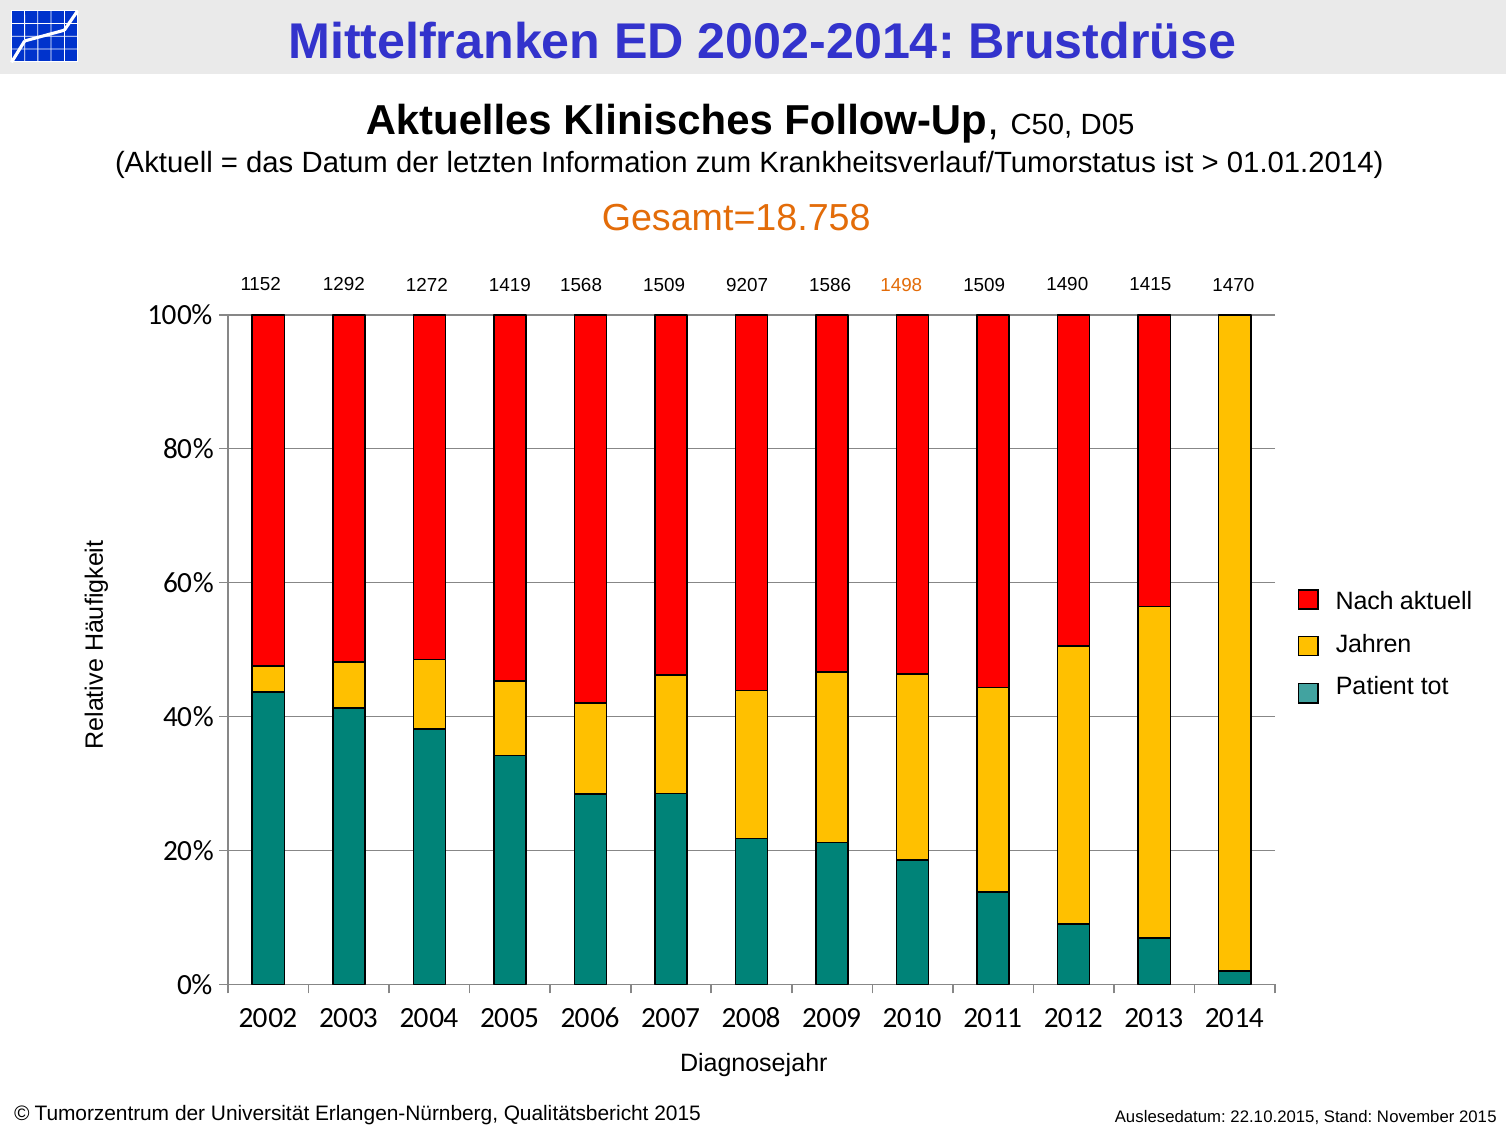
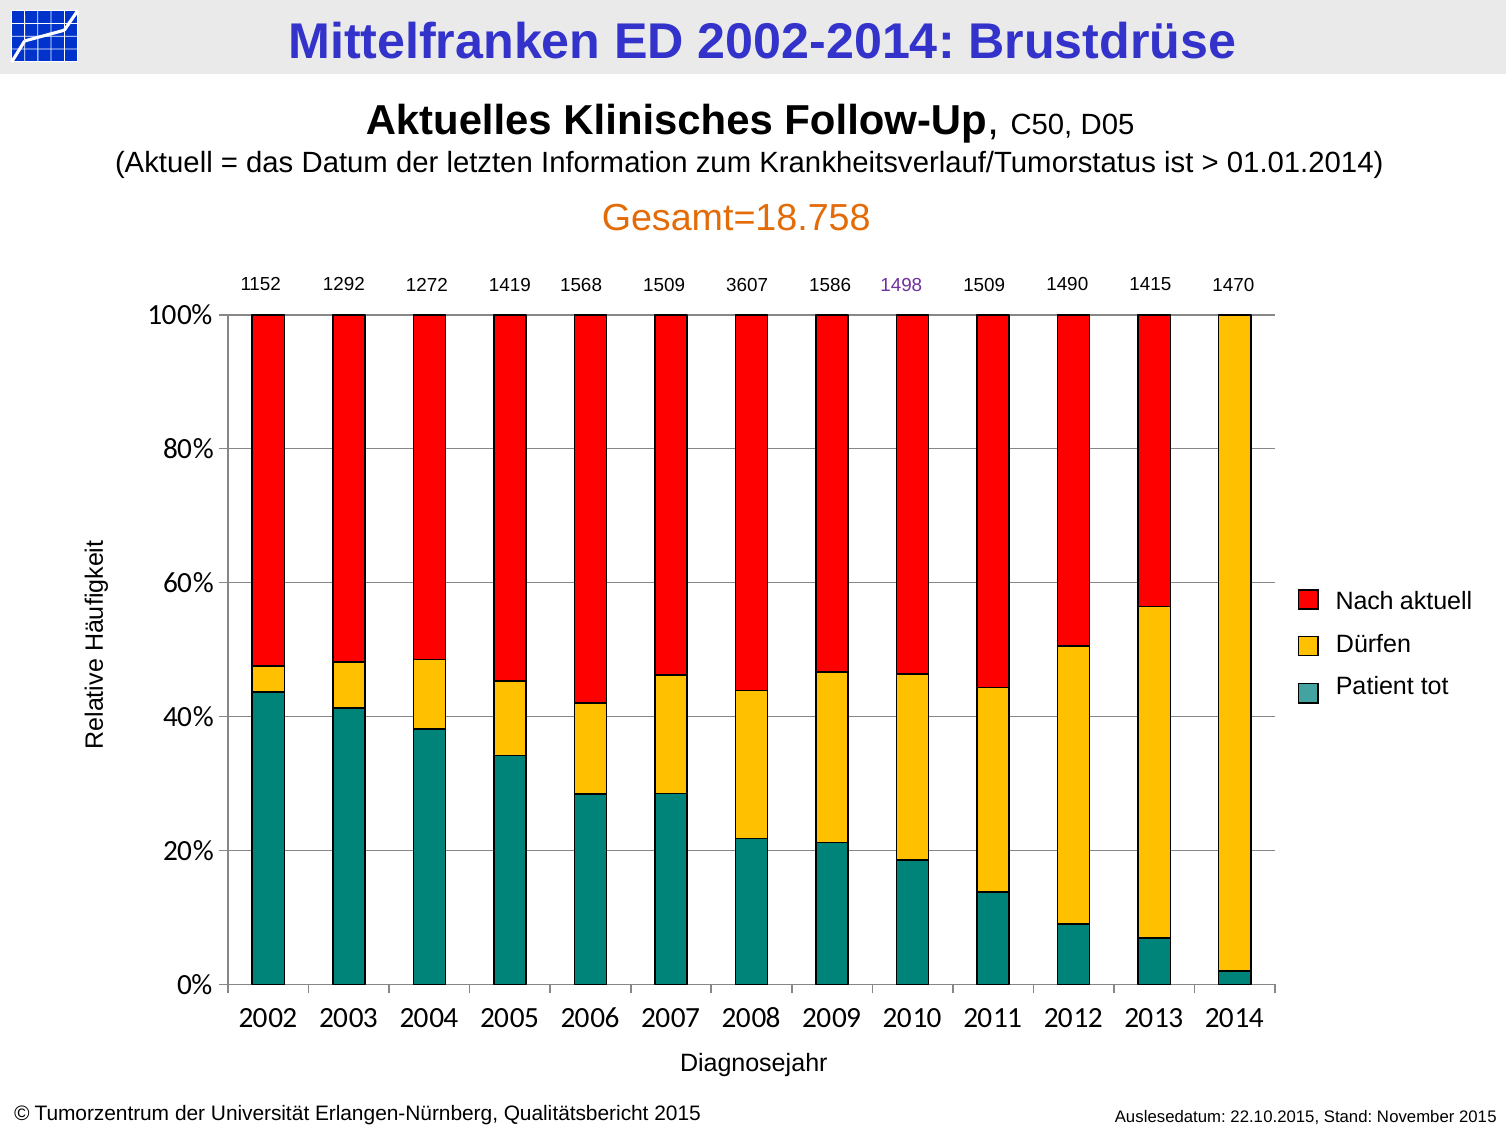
1498 colour: orange -> purple (901, 286)
9207: 9207 -> 3607 (747, 286)
Jahren: Jahren -> Dürfen (1373, 644)
